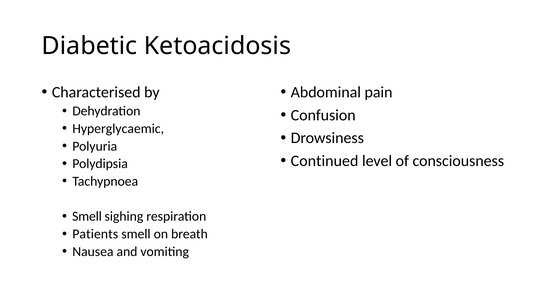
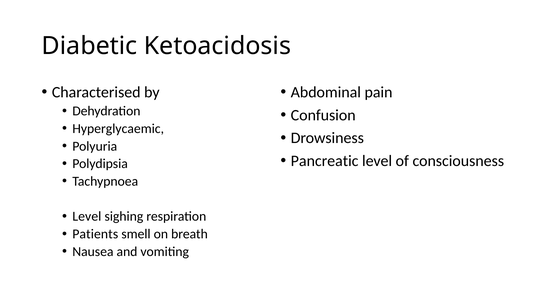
Continued: Continued -> Pancreatic (325, 161)
Smell: Smell -> Level (87, 217)
